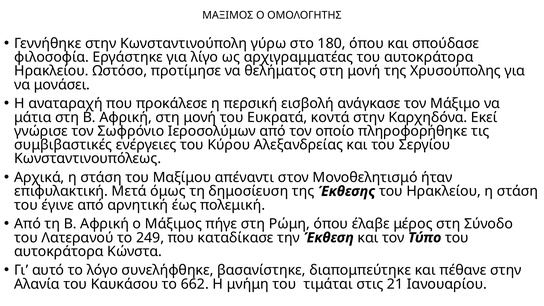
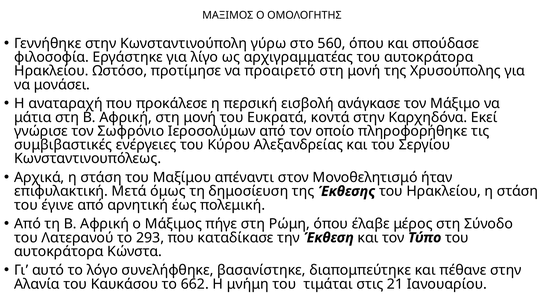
180: 180 -> 560 (332, 43)
θελήματος: θελήματος -> προαιρετό (280, 71)
249: 249 -> 293 (150, 238)
